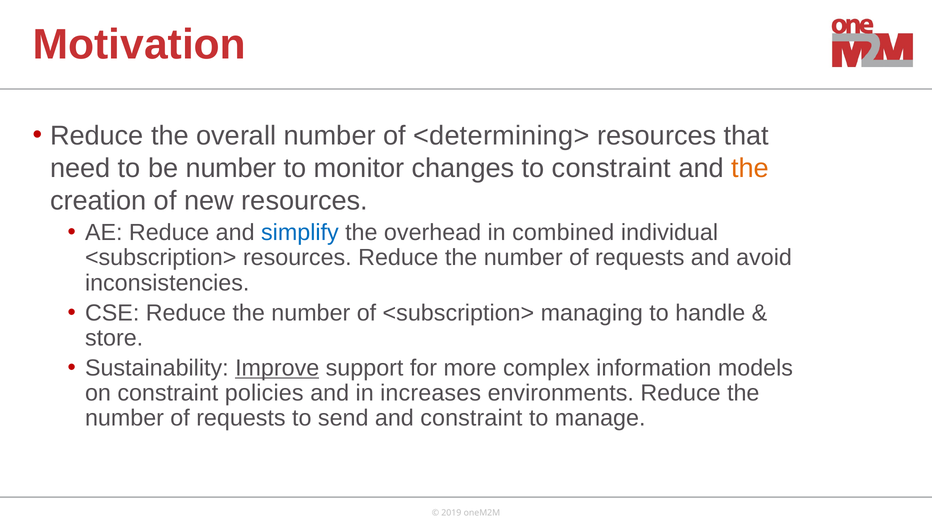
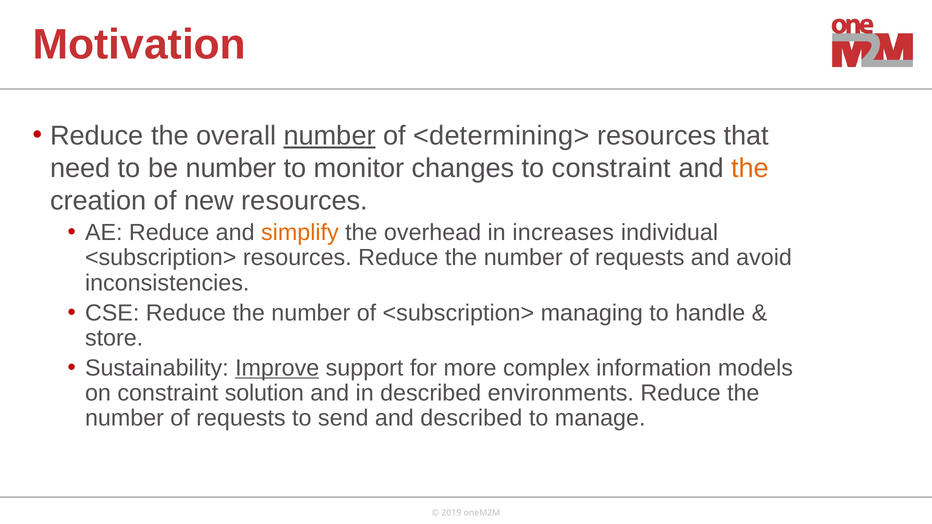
number underline: none -> present (330, 136)
simplify colour: blue -> orange (300, 233)
combined: combined -> increases (563, 233)
policies: policies -> solution (264, 393)
in increases: increases -> described (431, 393)
and constraint: constraint -> described (471, 418)
